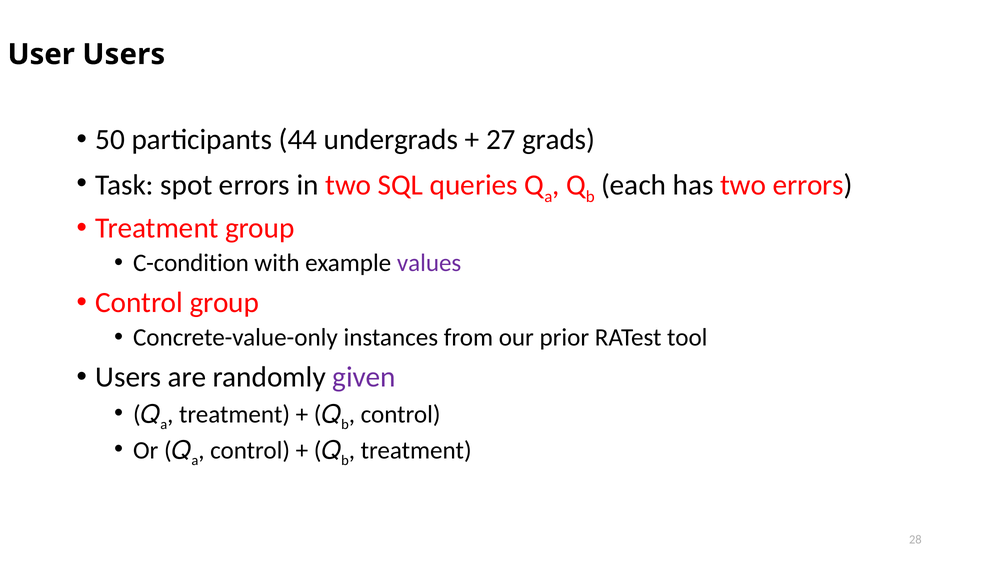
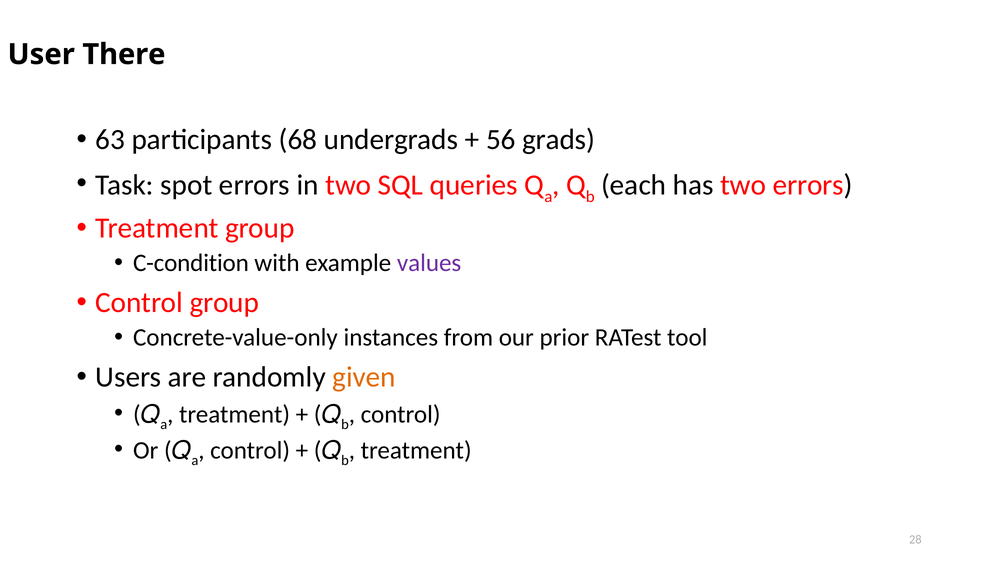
User Users: Users -> There (124, 54)
50: 50 -> 63 (110, 140)
44: 44 -> 68 (298, 140)
27: 27 -> 56 (501, 140)
given colour: purple -> orange (364, 377)
